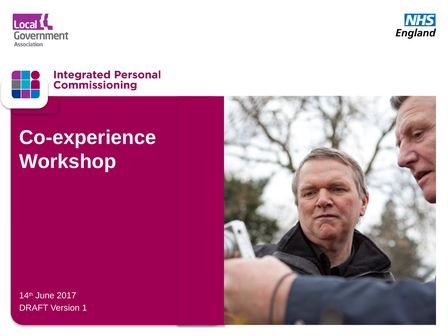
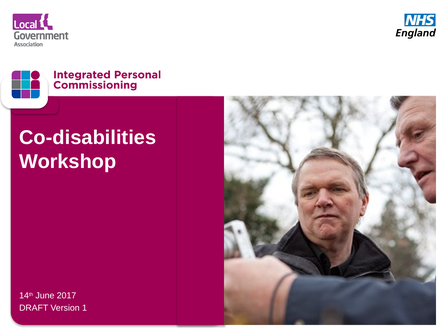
Co-experience: Co-experience -> Co-disabilities (88, 138)
